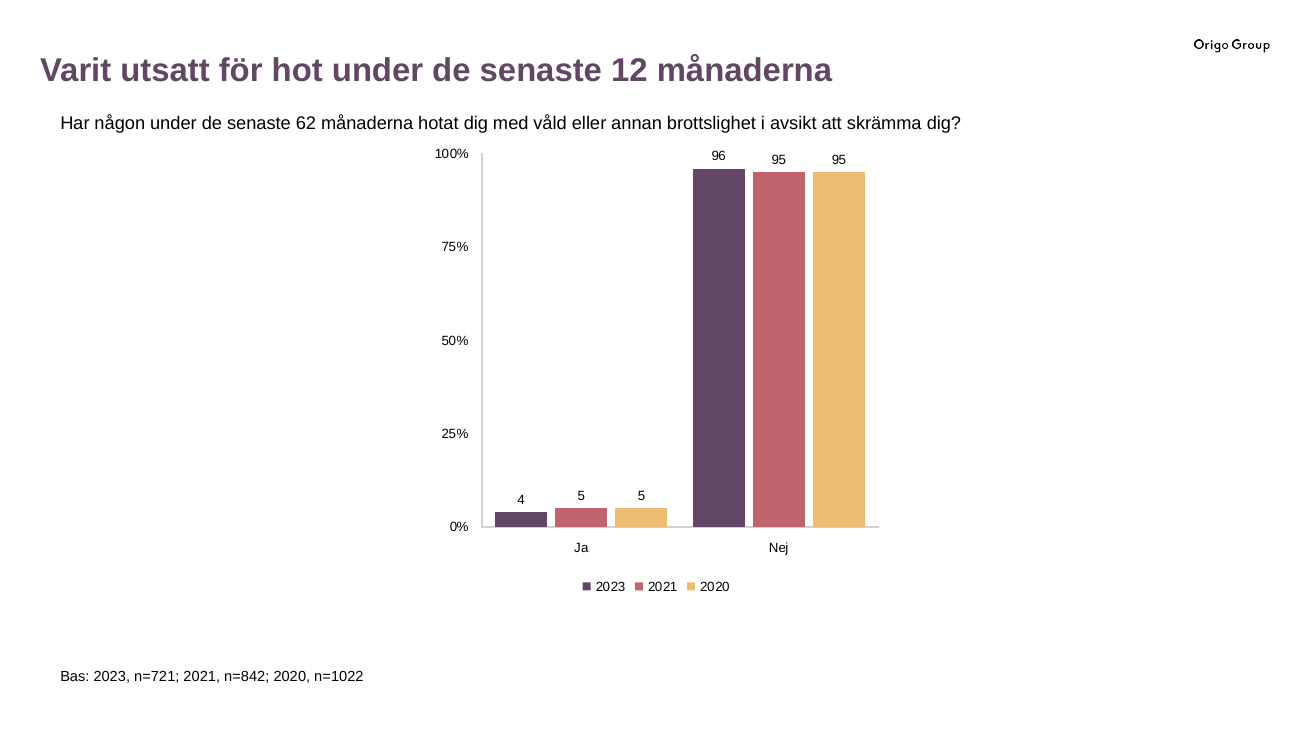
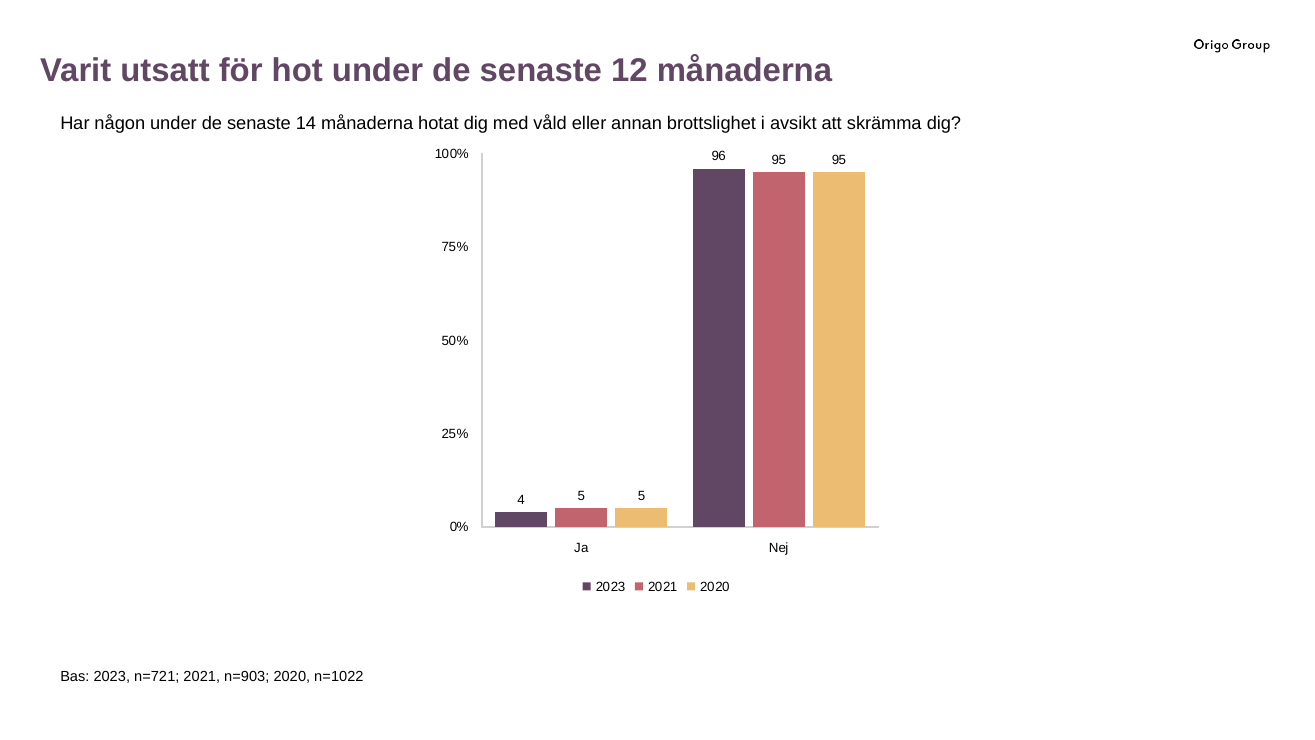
62: 62 -> 14 (306, 124)
n=842: n=842 -> n=903 (247, 676)
